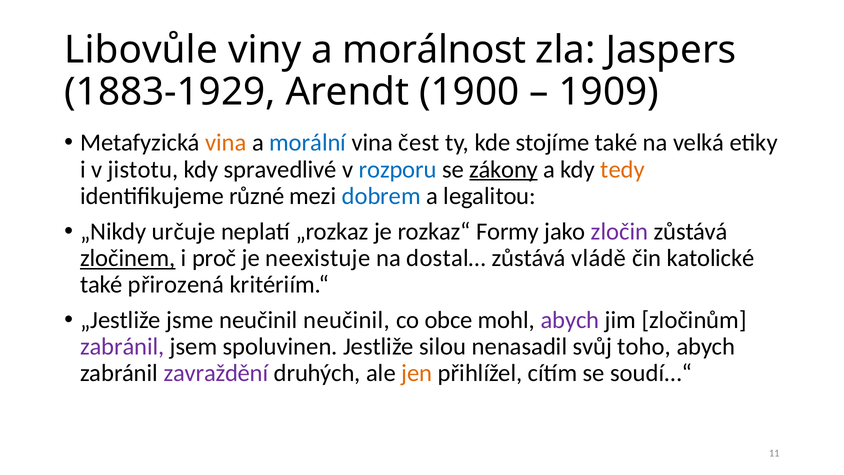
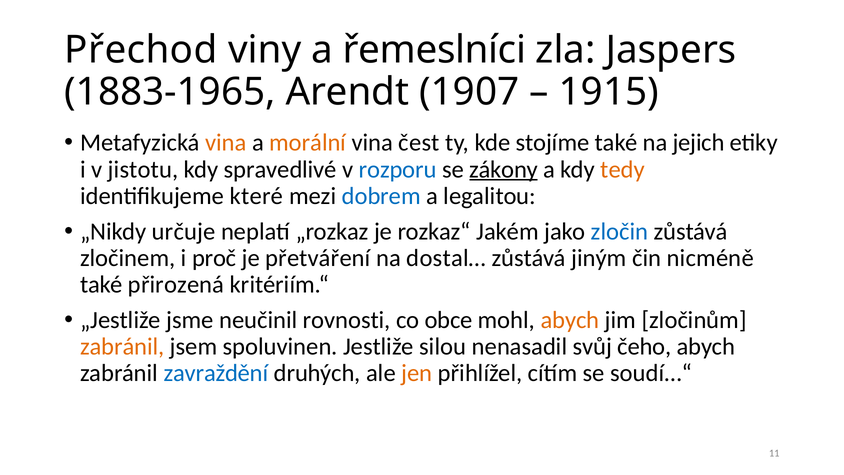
Libovůle: Libovůle -> Přechod (141, 50)
morálnost: morálnost -> řemeslníci (434, 50)
1883-1929: 1883-1929 -> 1883-1965 (170, 92)
1900: 1900 -> 1907 (469, 92)
1909: 1909 -> 1915 (609, 92)
morální colour: blue -> orange (308, 143)
velká: velká -> jejich (699, 143)
různé: různé -> které (256, 196)
Formy: Formy -> Jakém (508, 231)
zločin colour: purple -> blue (619, 231)
zločinem underline: present -> none (128, 258)
neexistuje: neexistuje -> přetváření (318, 258)
vládě: vládě -> jiným (599, 258)
katolické: katolické -> nicméně (710, 258)
neučinil neučinil: neučinil -> rovnosti (347, 320)
abych colour: purple -> orange (570, 320)
zabránil colour: purple -> orange (122, 346)
toho: toho -> čeho (644, 346)
zavraždění colour: purple -> blue (216, 373)
